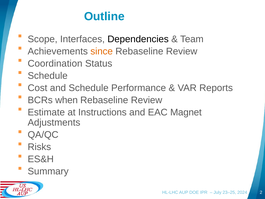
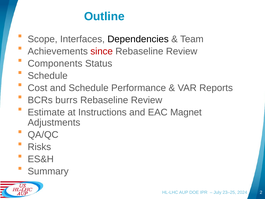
since colour: orange -> red (102, 51)
Coordination: Coordination -> Components (55, 63)
when: when -> burrs (66, 100)
